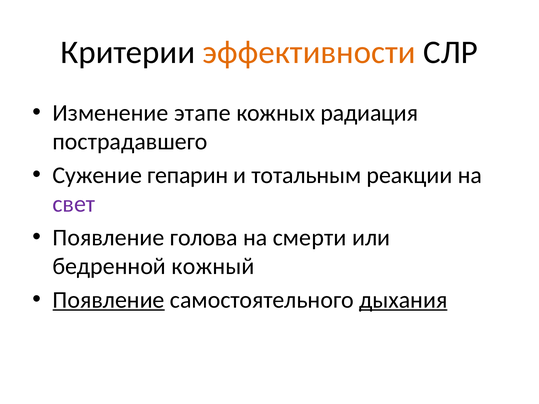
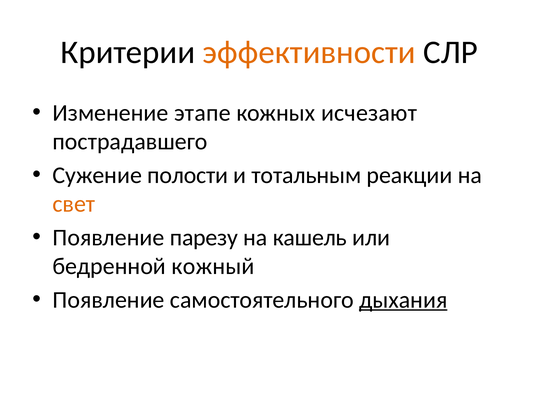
радиация: радиация -> исчезают (369, 113)
гепарин: гепарин -> полости (188, 175)
свет colour: purple -> orange (74, 204)
голова: голова -> парезу (204, 238)
смерти: смерти -> кашель (310, 238)
Появление underline: present -> none (109, 300)
